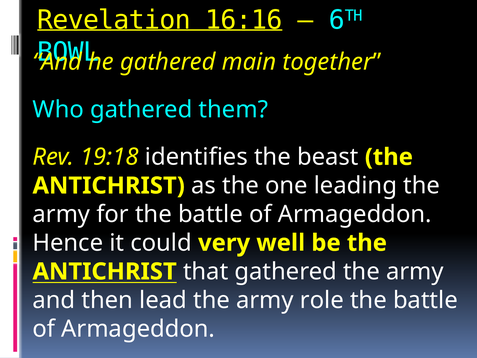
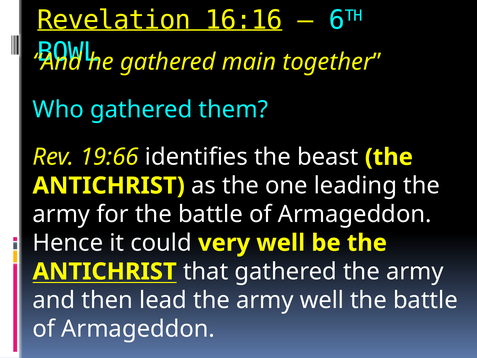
19:18: 19:18 -> 19:66 (109, 157)
army role: role -> well (322, 300)
